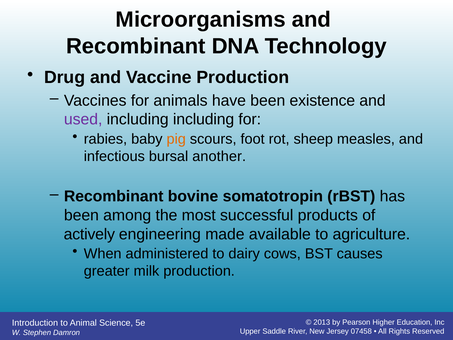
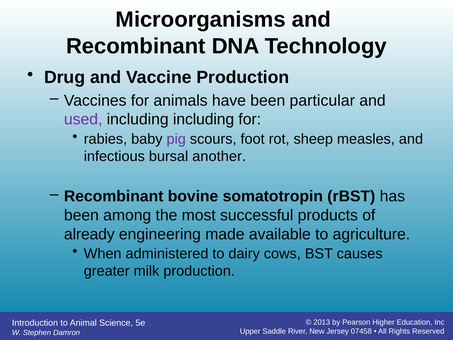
existence: existence -> particular (322, 100)
pig colour: orange -> purple (176, 139)
actively: actively -> already (89, 234)
